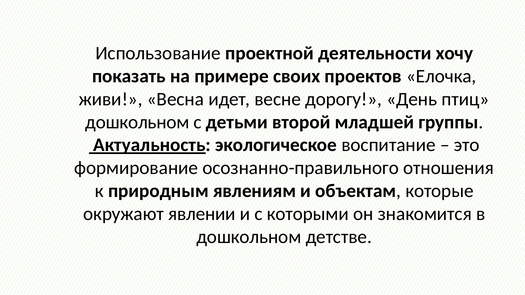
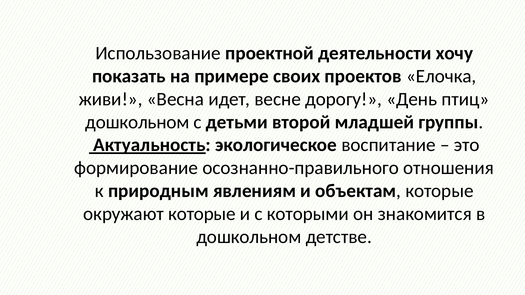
окружают явлении: явлении -> которые (202, 214)
